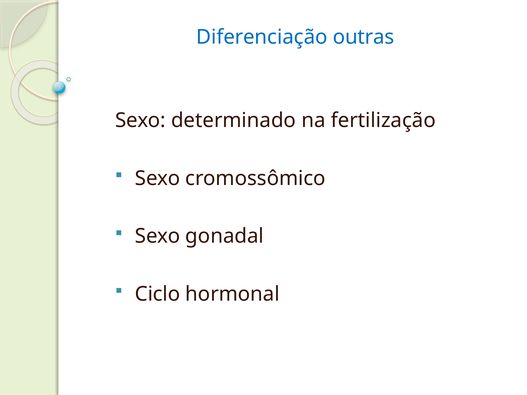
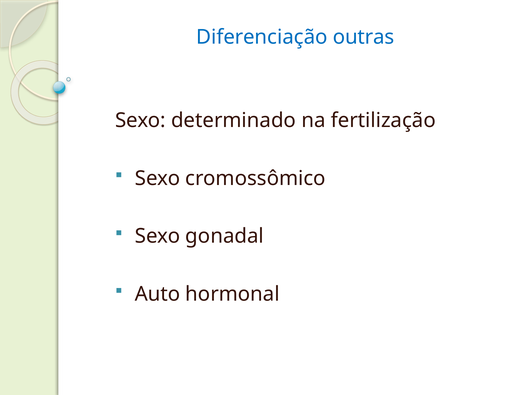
Ciclo: Ciclo -> Auto (158, 294)
